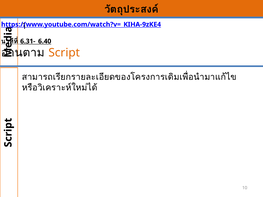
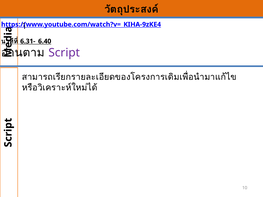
Script colour: orange -> purple (64, 53)
